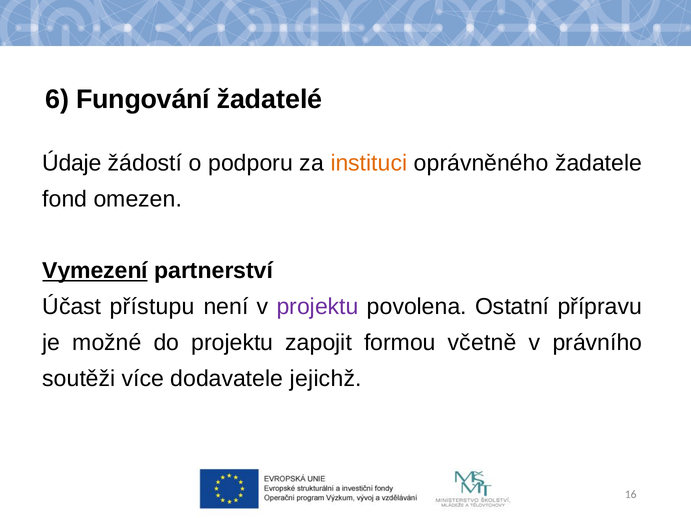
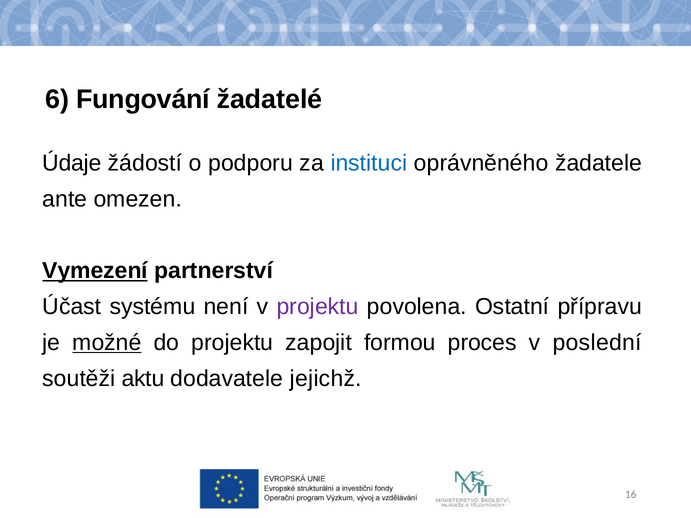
instituci colour: orange -> blue (369, 163)
fond: fond -> ante (65, 199)
přístupu: přístupu -> systému (152, 307)
možné underline: none -> present (107, 343)
včetně: včetně -> proces (482, 343)
právního: právního -> poslední (597, 343)
více: více -> aktu (143, 379)
